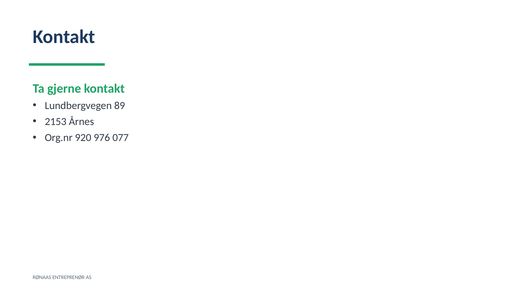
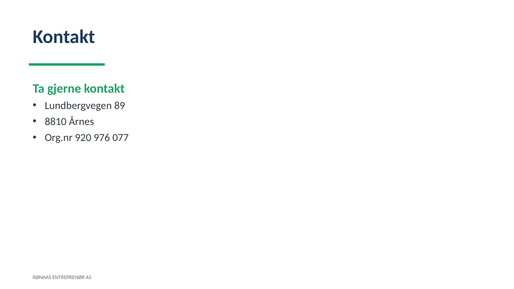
2153: 2153 -> 8810 (56, 122)
